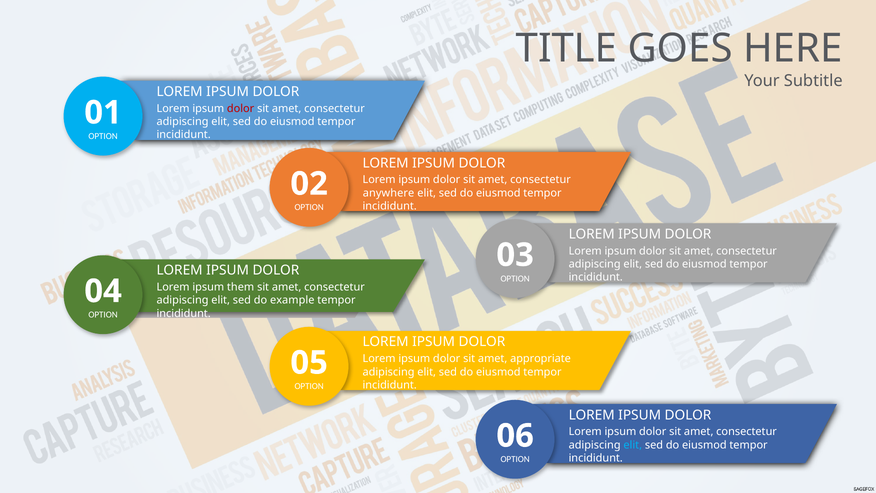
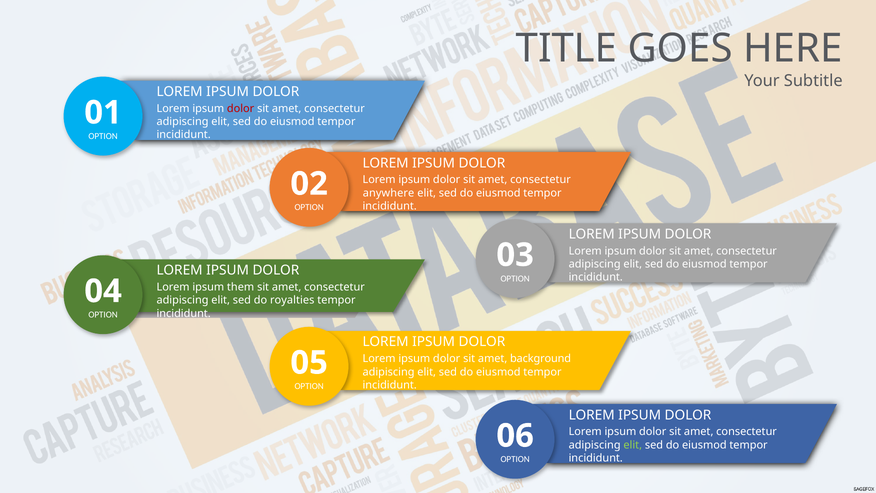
example: example -> royalties (292, 300)
appropriate: appropriate -> background (541, 359)
elit colour: light blue -> light green (633, 445)
